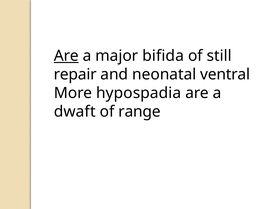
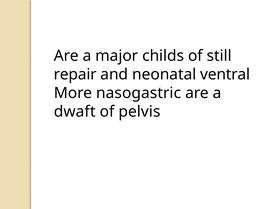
Are underline: present -> none (66, 56)
bifida: bifida -> childs (163, 56)
hypospadia: hypospadia -> nasogastric (139, 93)
range: range -> pelvis (139, 112)
